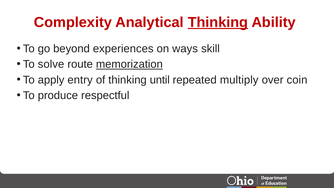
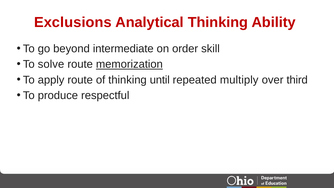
Complexity: Complexity -> Exclusions (73, 22)
Thinking underline: present -> none (218, 22)
experiences: experiences -> intermediate (123, 49)
ways: ways -> order (185, 49)
apply entry: entry -> route (80, 80)
coin: coin -> third (297, 80)
